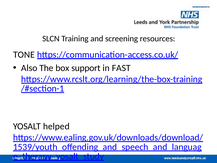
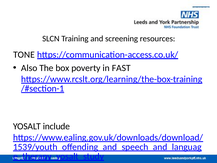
support: support -> poverty (86, 68)
helped: helped -> include (56, 126)
